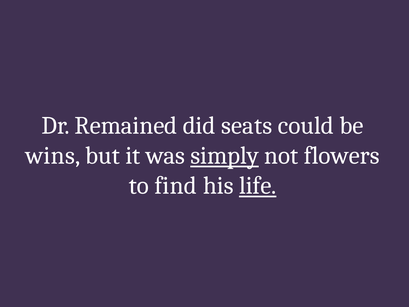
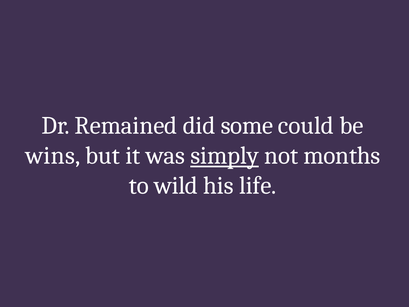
seats: seats -> some (247, 126)
flowers: flowers -> months (342, 156)
find: find -> wild (176, 186)
life underline: present -> none (258, 186)
